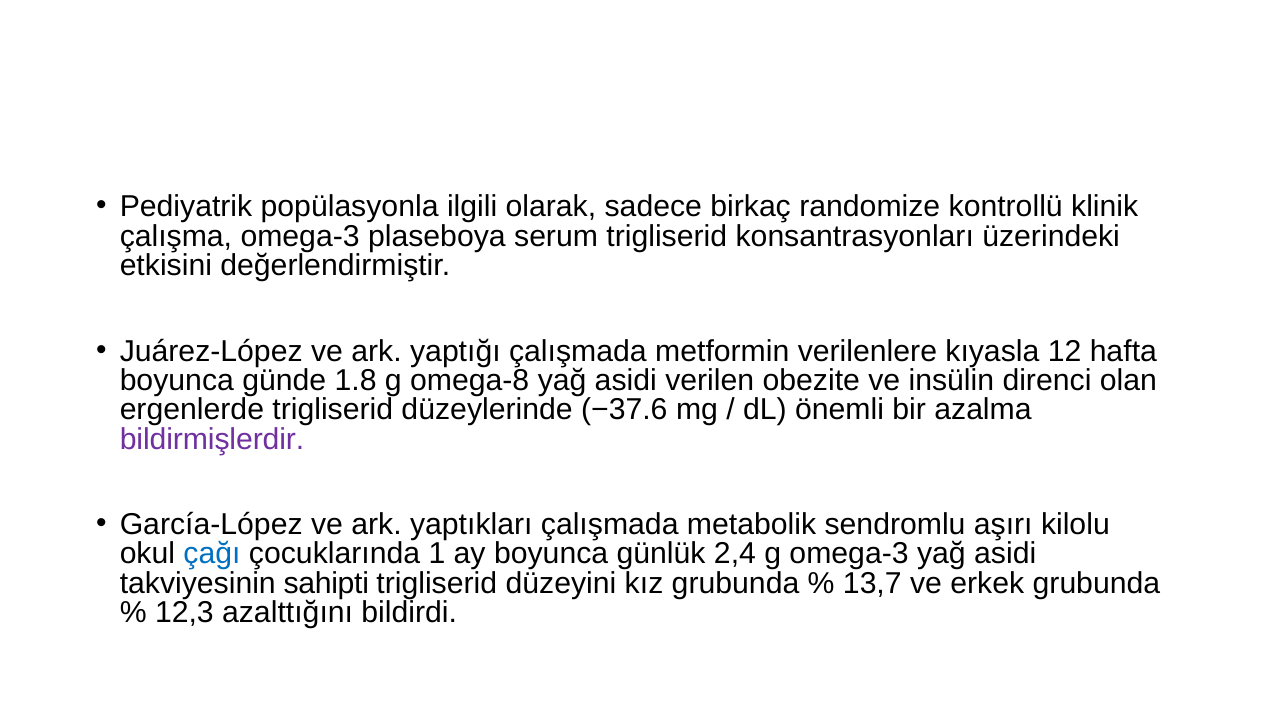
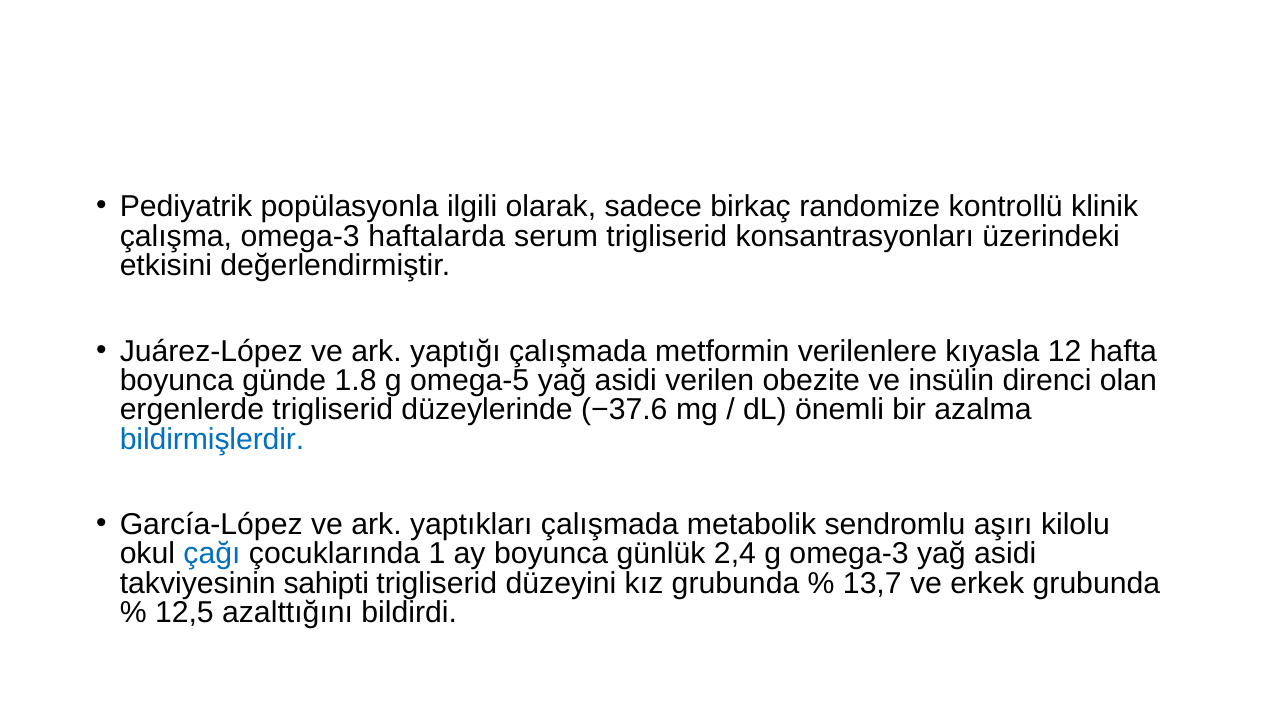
plaseboya: plaseboya -> haftalarda (437, 236)
omega-8: omega-8 -> omega-5 (470, 381)
bildirmişlerdir colour: purple -> blue (212, 439)
12,3: 12,3 -> 12,5 (184, 613)
